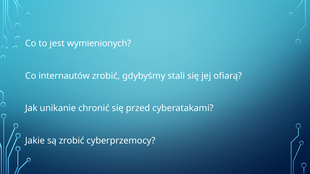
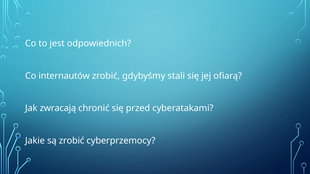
wymienionych: wymienionych -> odpowiednich (99, 44)
unikanie: unikanie -> zwracają (58, 108)
